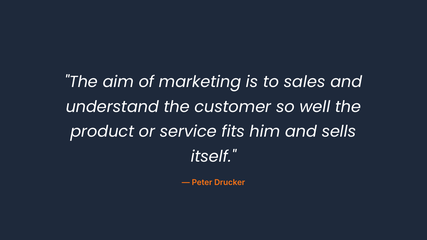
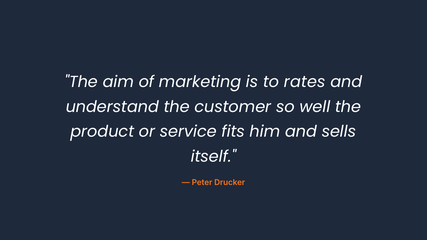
sales: sales -> rates (305, 82)
